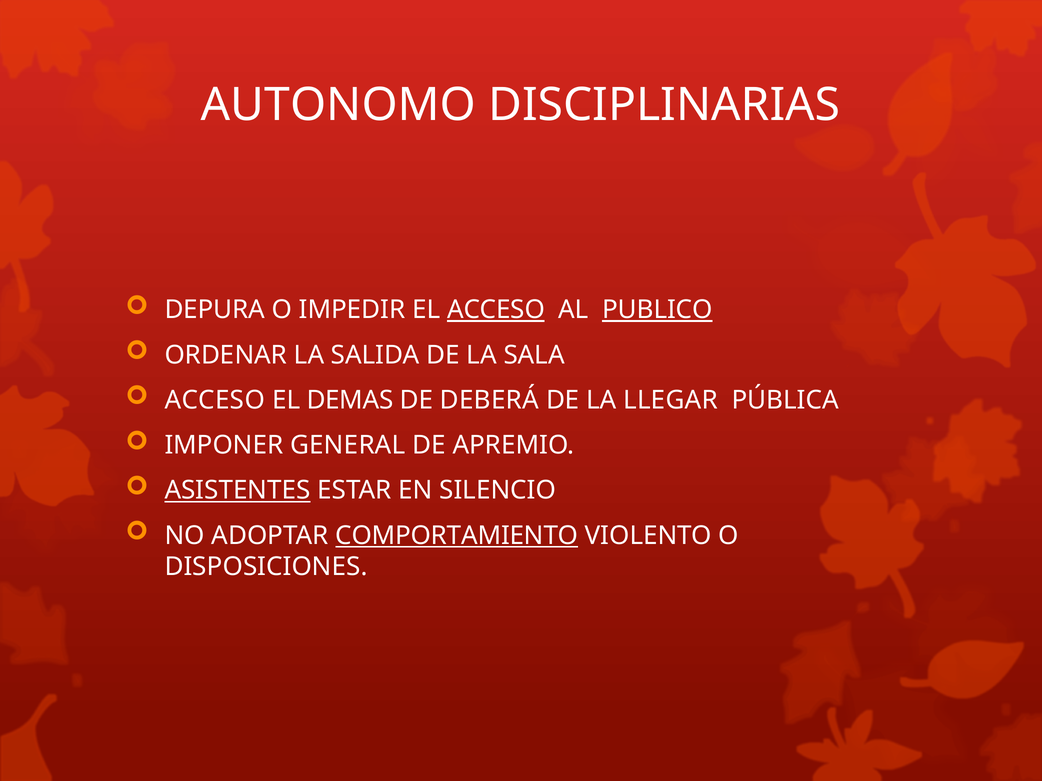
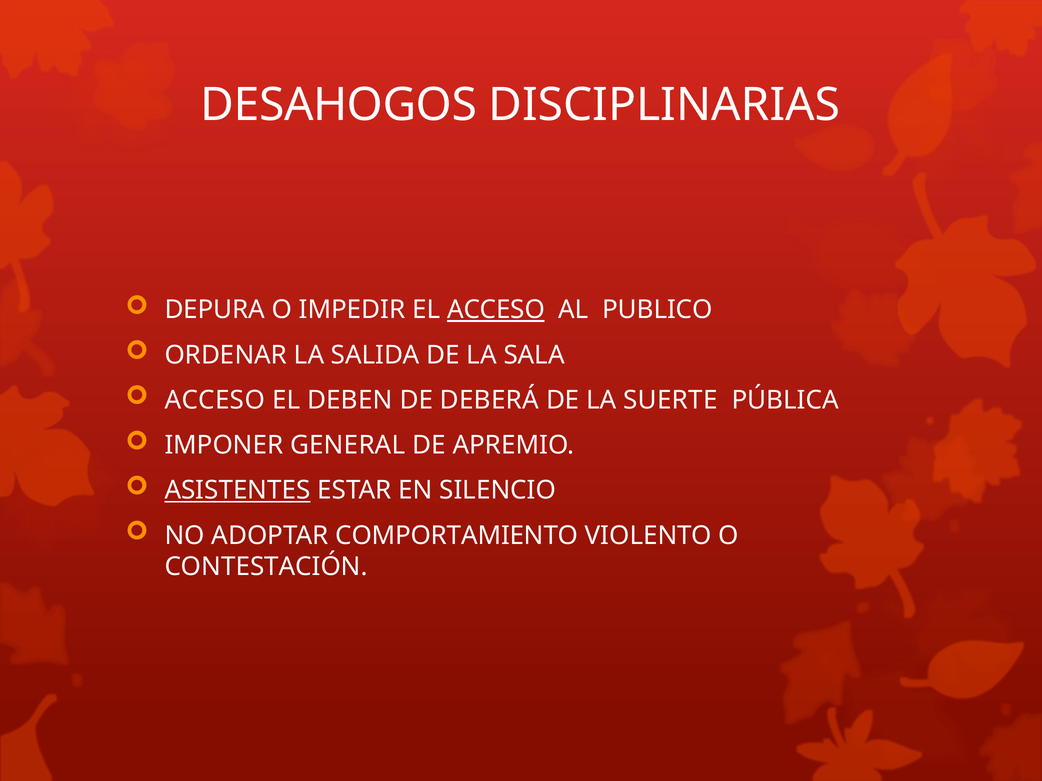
AUTONOMO: AUTONOMO -> DESAHOGOS (339, 105)
PUBLICO underline: present -> none (657, 310)
DEMAS: DEMAS -> DEBEN (350, 400)
LLEGAR: LLEGAR -> SUERTE (671, 400)
COMPORTAMIENTO underline: present -> none (457, 536)
DISPOSICIONES: DISPOSICIONES -> CONTESTACIÓN (266, 567)
